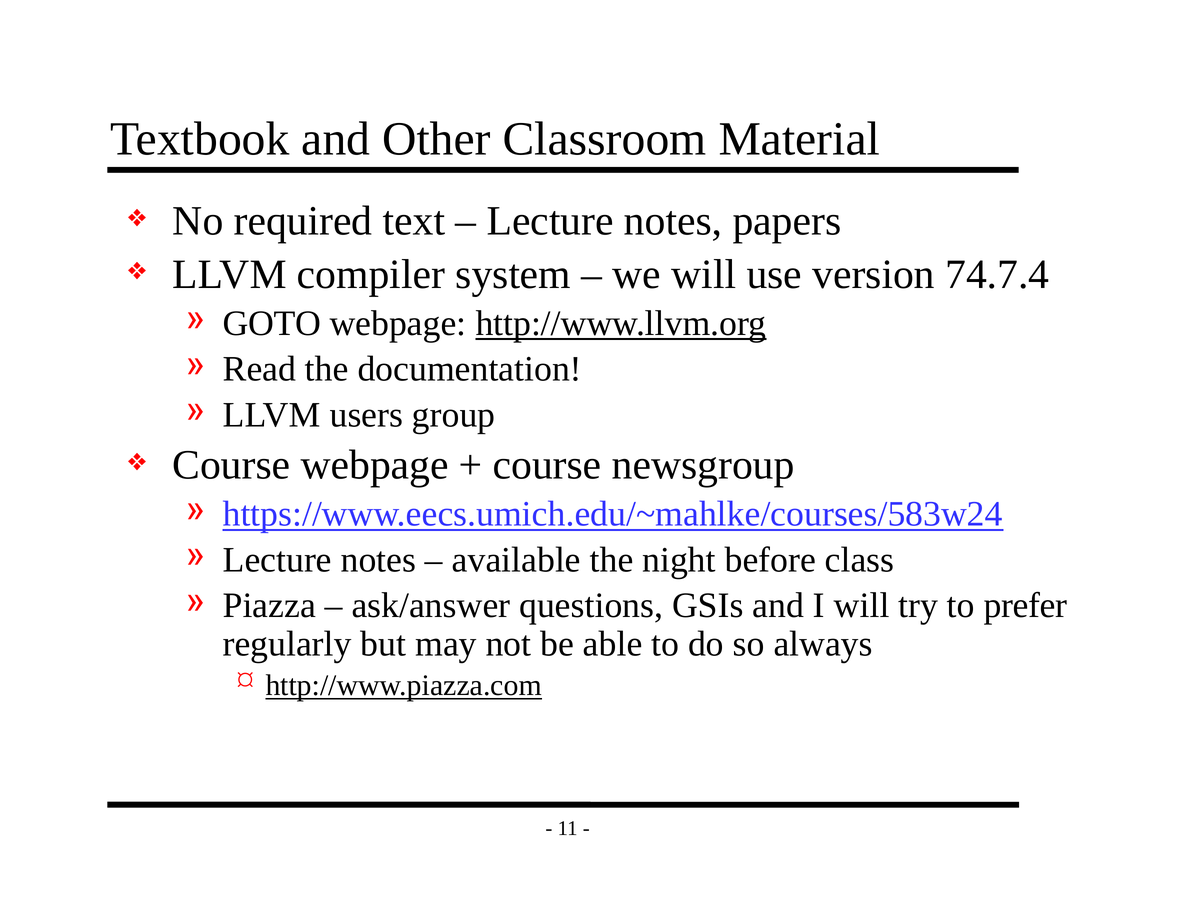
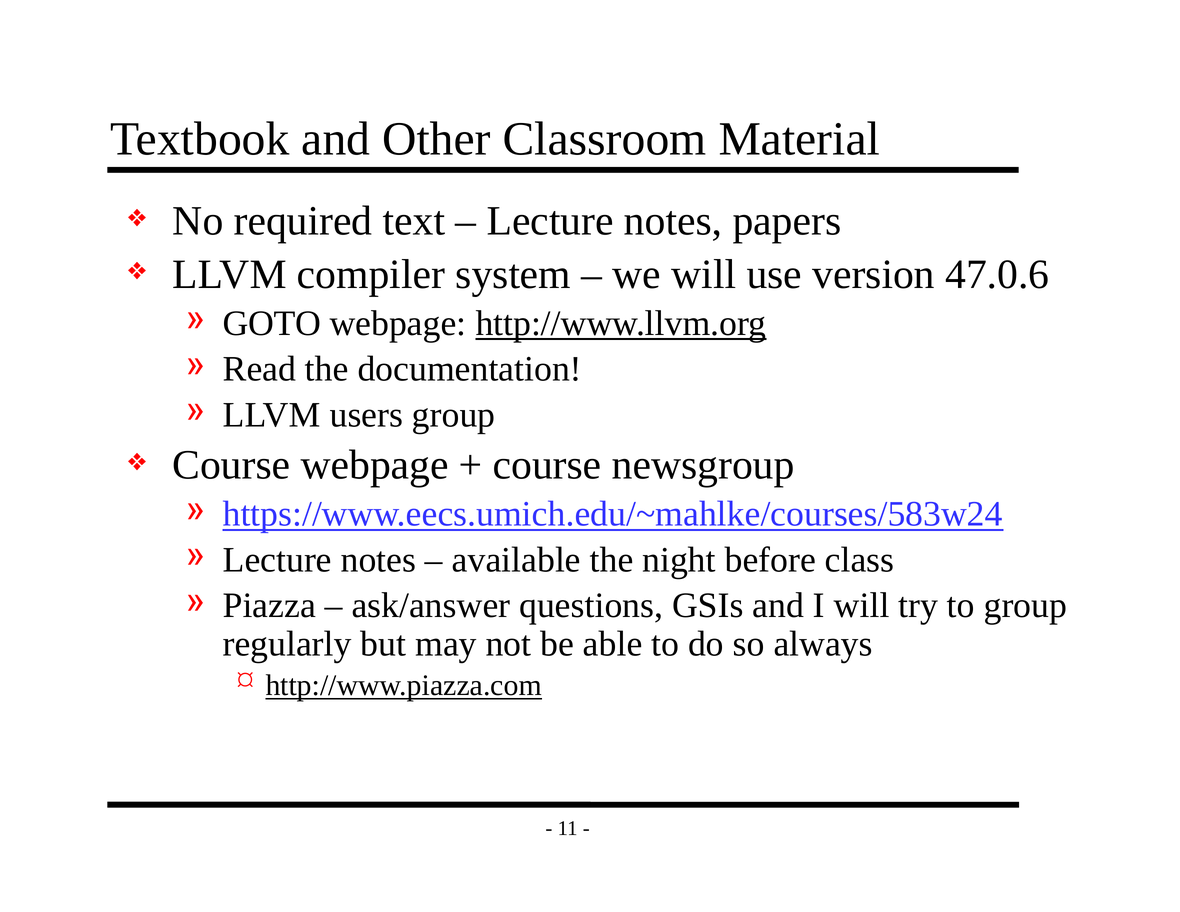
74.7.4: 74.7.4 -> 47.0.6 (997, 274)
to prefer: prefer -> group (1025, 605)
